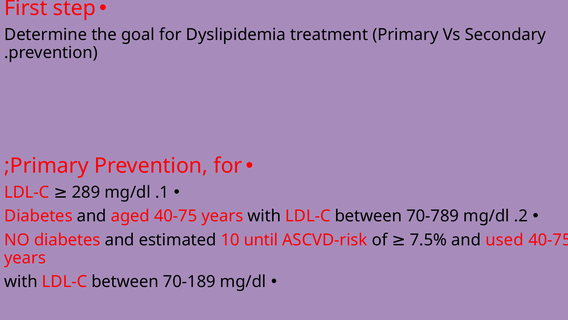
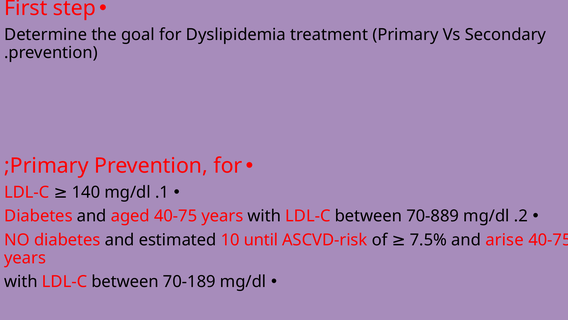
289: 289 -> 140 (86, 192)
70-789: 70-789 -> 70-889 (433, 216)
used: used -> arise (505, 240)
